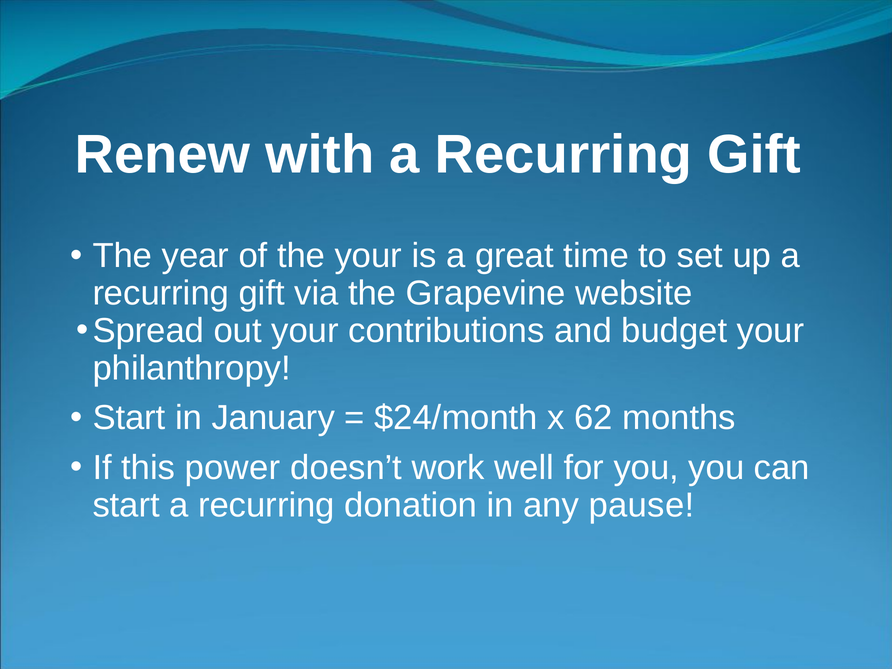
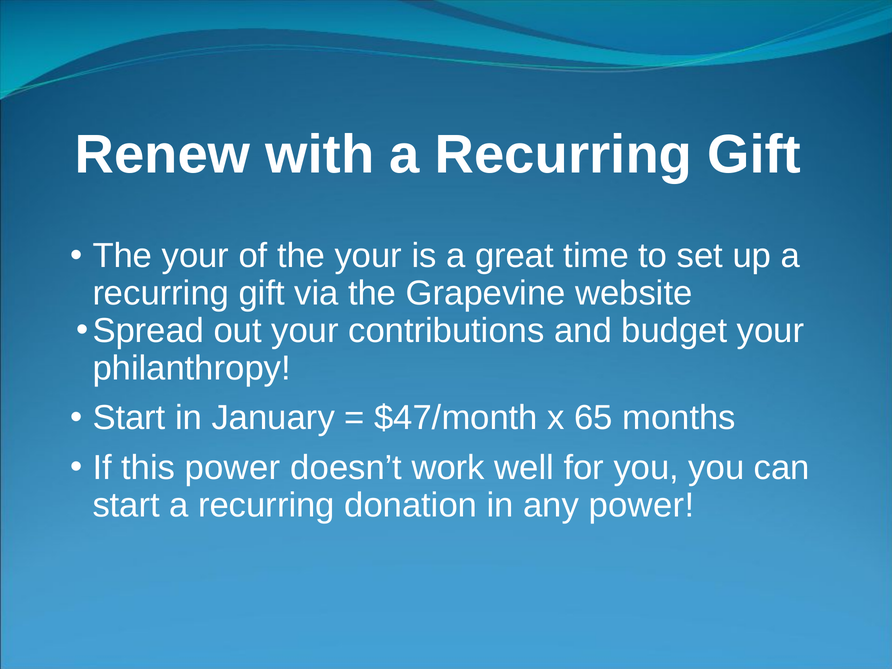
year: year -> your (195, 256)
$24/month: $24/month -> $47/month (456, 418)
62: 62 -> 65 (593, 418)
any pause: pause -> power (641, 505)
